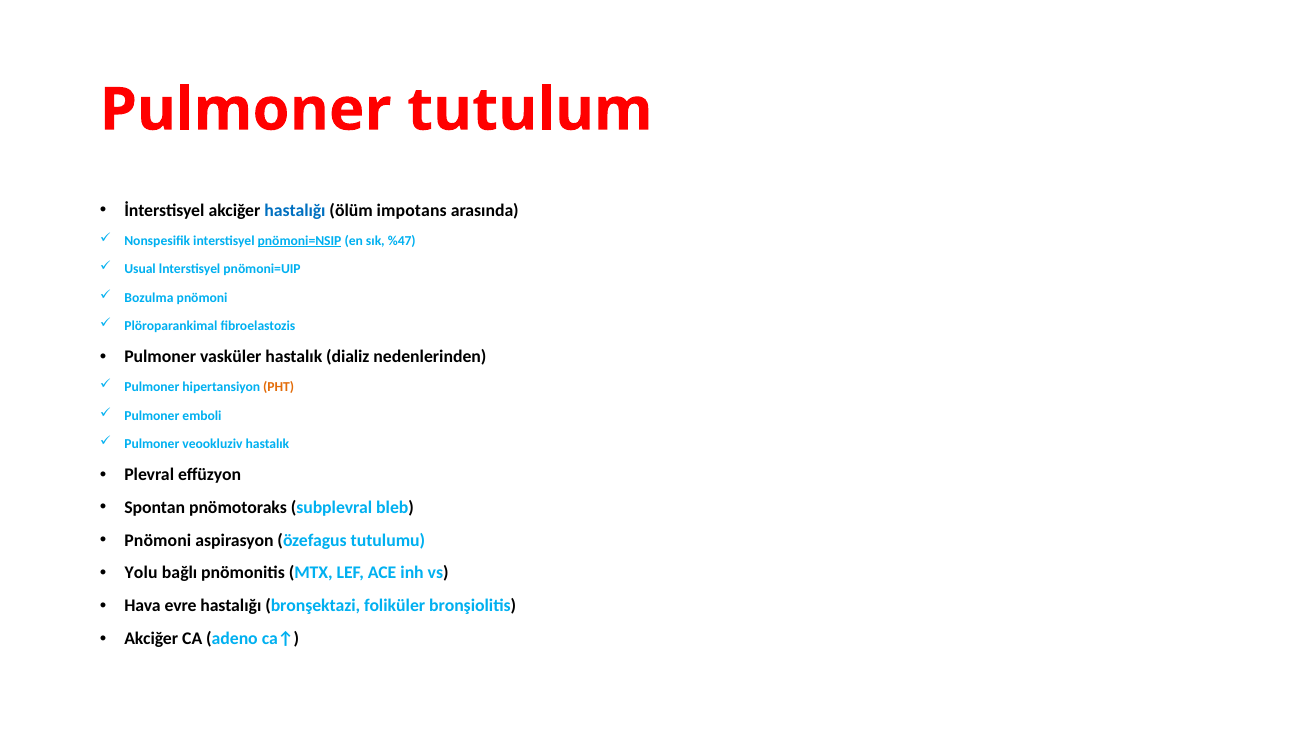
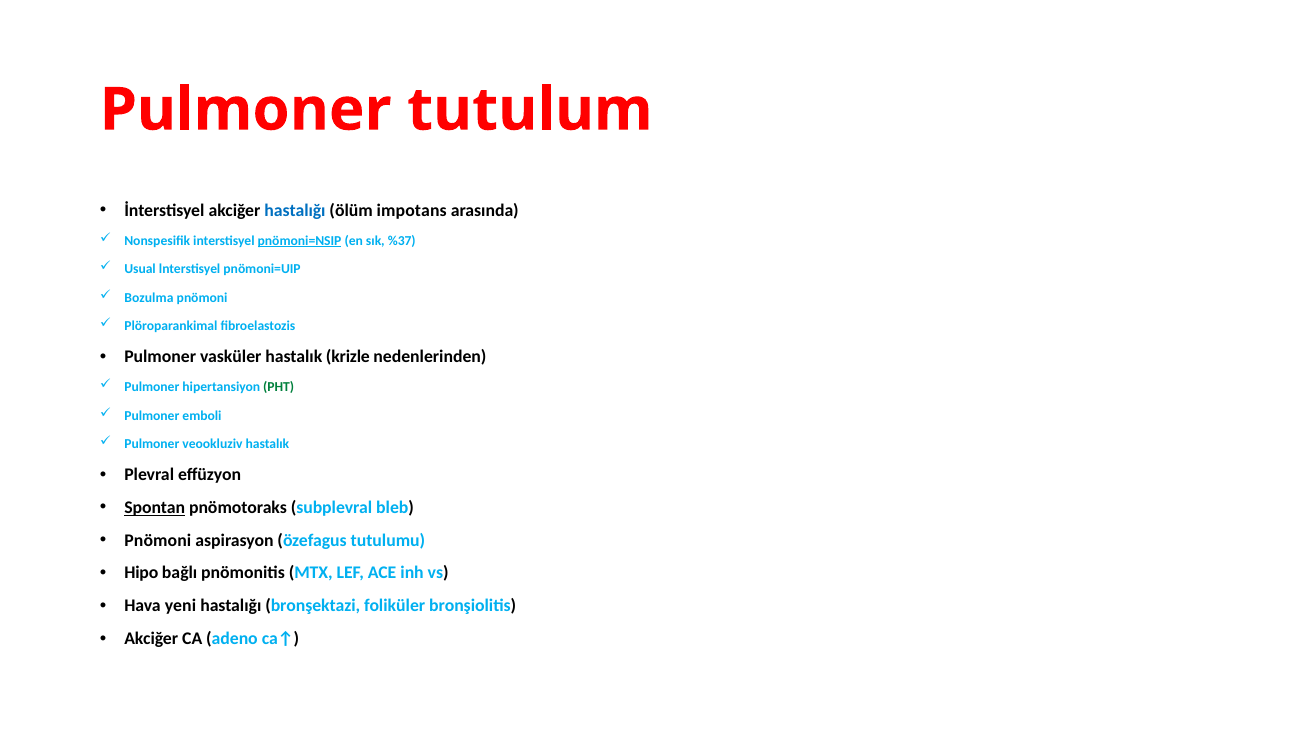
%47: %47 -> %37 (402, 241)
dializ: dializ -> krizle (348, 357)
PHT colour: orange -> green (279, 387)
Spontan underline: none -> present (155, 508)
Yolu: Yolu -> Hipo (141, 573)
evre: evre -> yeni (180, 606)
